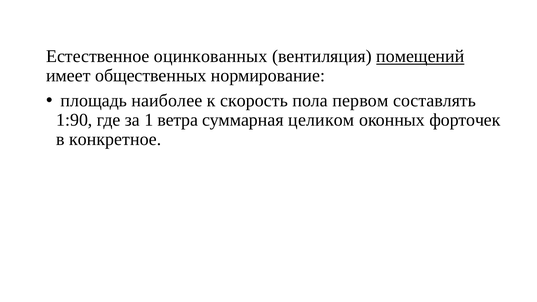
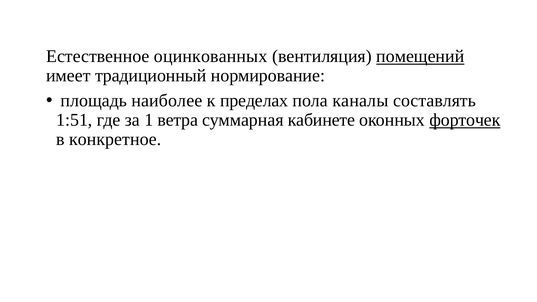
общественных: общественных -> традиционный (151, 76)
скорость: скорость -> пределах (254, 101)
первом: первом -> каналы (360, 101)
1:90: 1:90 -> 1:51 (74, 120)
целиком: целиком -> кабинете (321, 120)
форточек underline: none -> present (465, 120)
